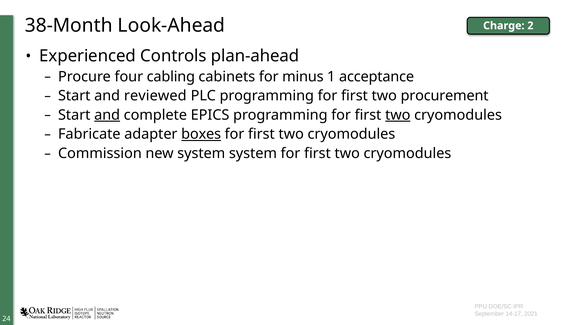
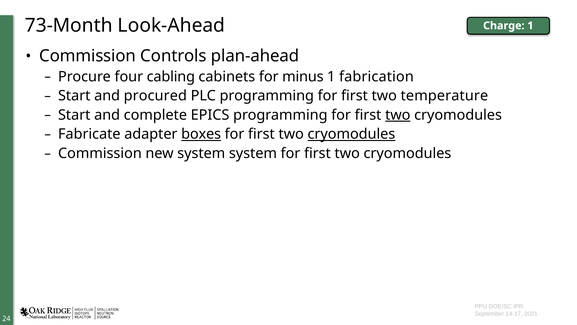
38-Month: 38-Month -> 73-Month (69, 25)
Charge 2: 2 -> 1 (530, 26)
Experienced: Experienced -> Commission (88, 56)
acceptance: acceptance -> fabrication (376, 76)
reviewed: reviewed -> procured (155, 96)
procurement: procurement -> temperature (444, 96)
and underline: present -> none (107, 115)
cryomodules underline: none -> present (351, 134)
